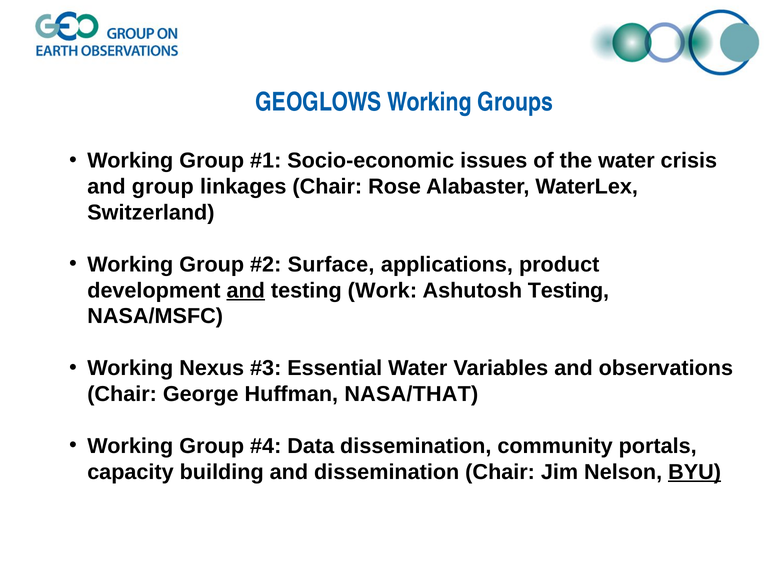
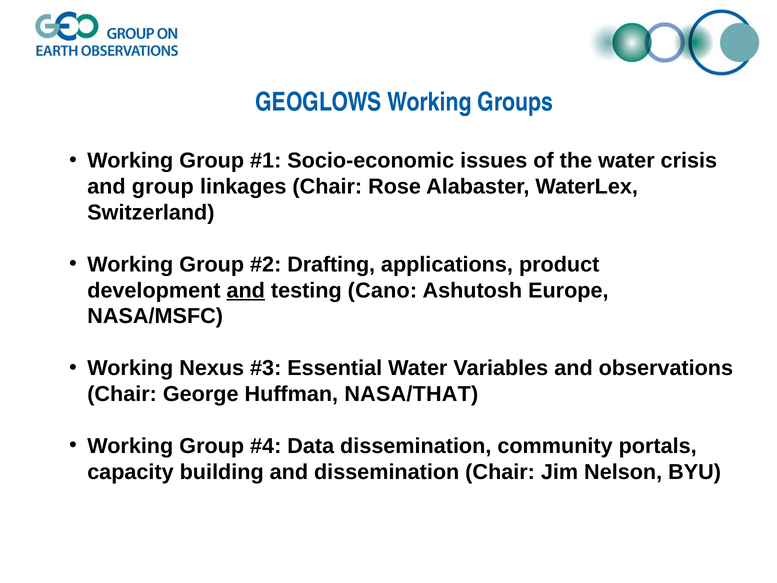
Surface: Surface -> Drafting (331, 264)
Work: Work -> Cano (382, 290)
Ashutosh Testing: Testing -> Europe (568, 290)
BYU underline: present -> none (695, 472)
